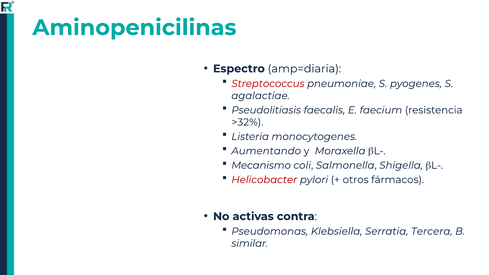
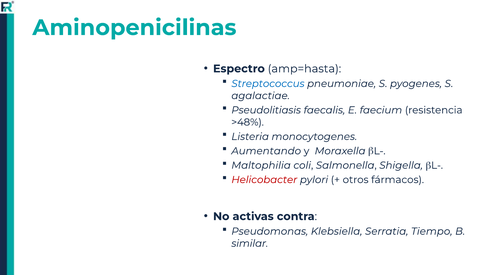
amp=diaria: amp=diaria -> amp=hasta (304, 69)
Streptococcus colour: red -> blue (268, 84)
>32%: >32% -> >48% (248, 122)
Mecanismo: Mecanismo -> Maltophilia (261, 165)
Tercera: Tercera -> Tiempo (432, 231)
